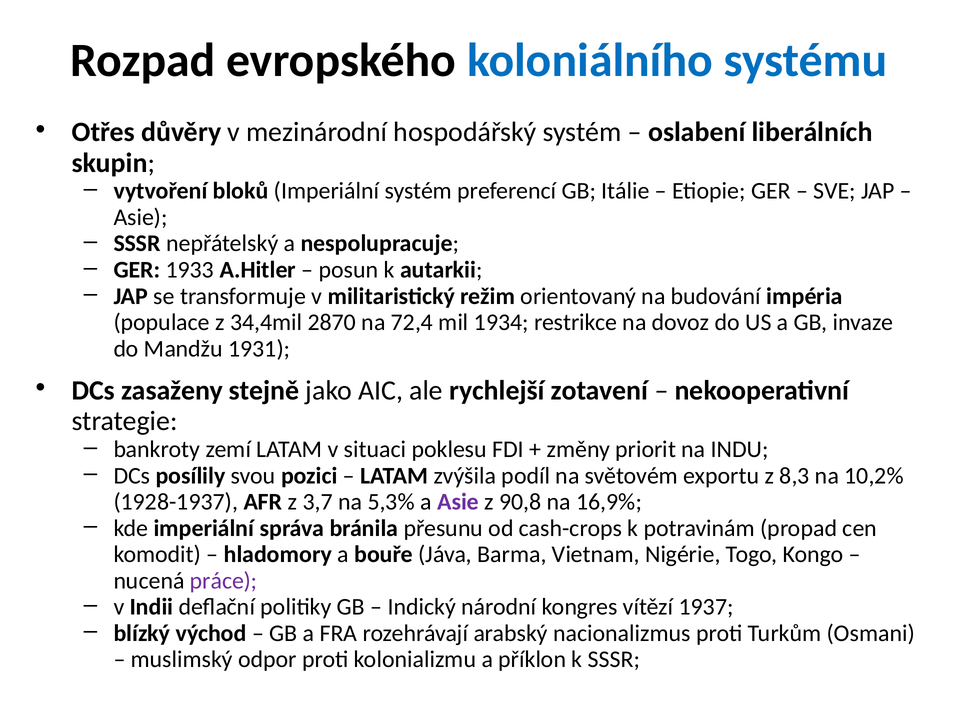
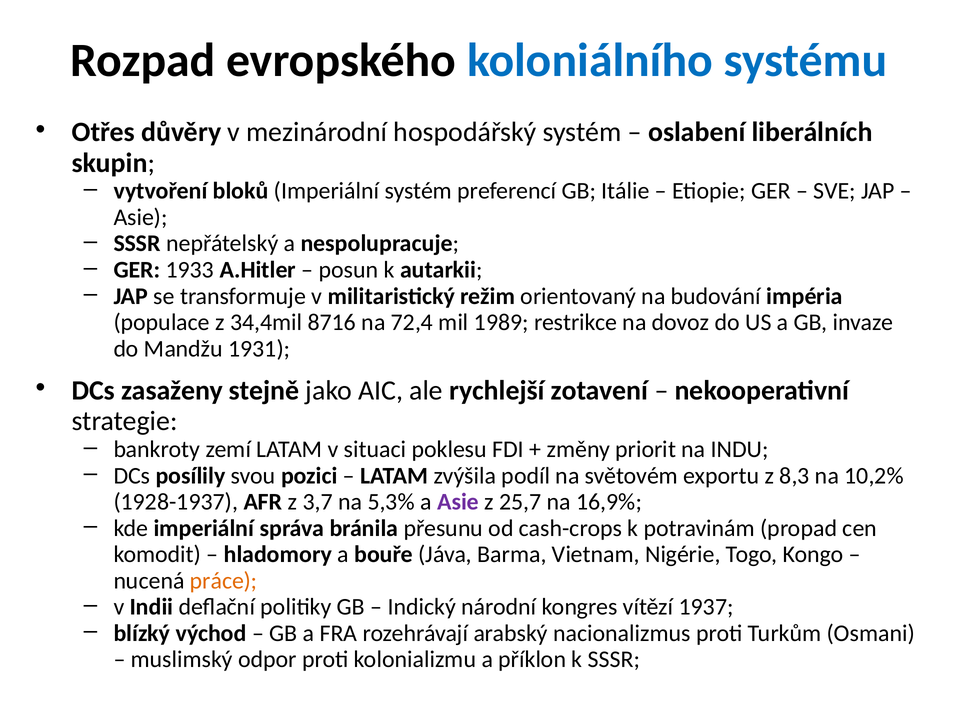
2870: 2870 -> 8716 (332, 322)
1934: 1934 -> 1989 (501, 322)
90,8: 90,8 -> 25,7 (520, 502)
práce colour: purple -> orange (224, 581)
